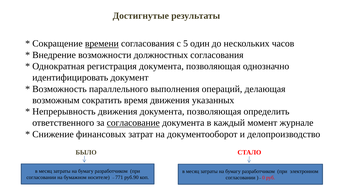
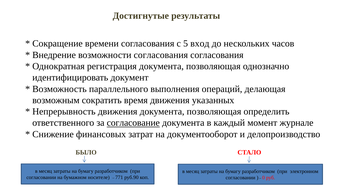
времени underline: present -> none (102, 44)
один: один -> вход (200, 44)
возможности должностных: должностных -> согласования (161, 55)
